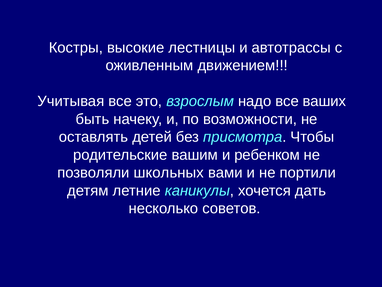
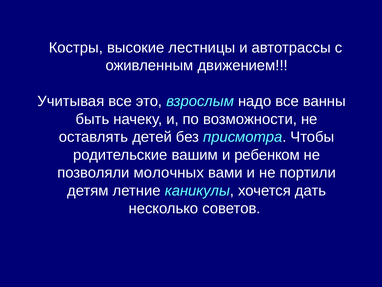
ваших: ваших -> ванны (324, 101)
школьных: школьных -> молочных (169, 172)
